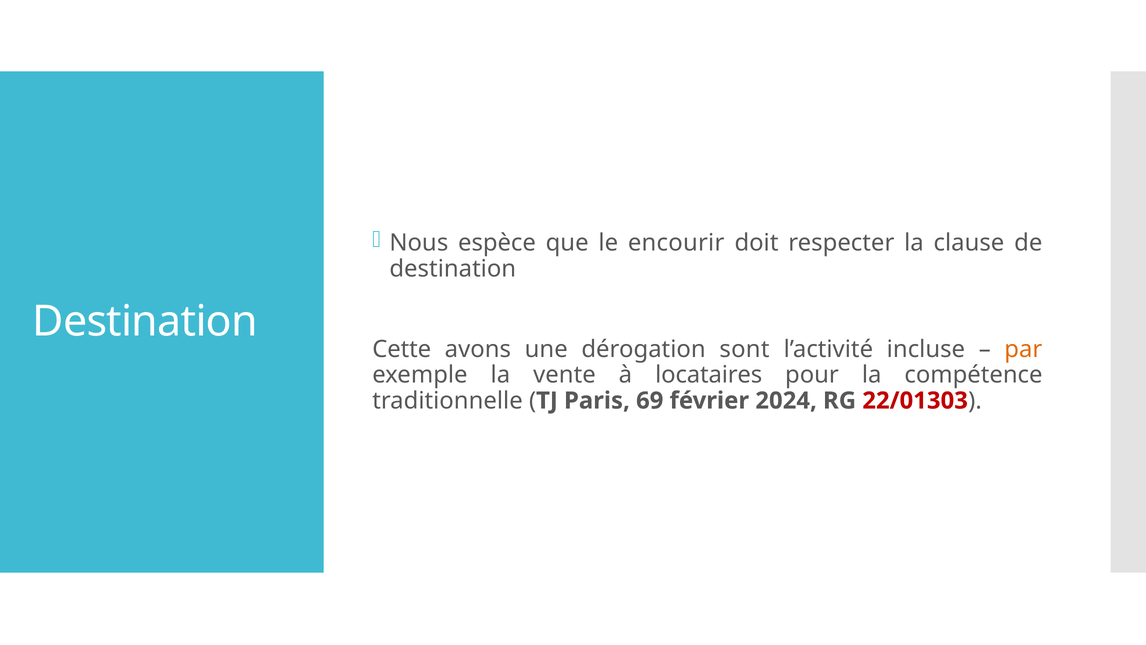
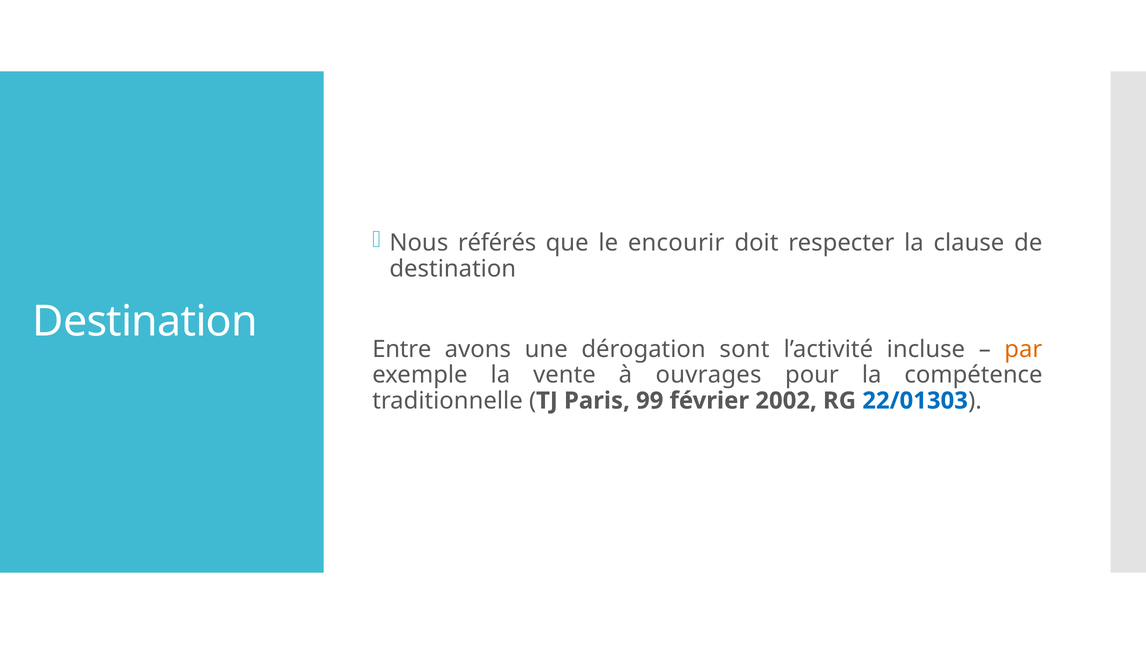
espèce: espèce -> référés (497, 243)
Cette: Cette -> Entre (402, 349)
locataires: locataires -> ouvrages (709, 375)
69: 69 -> 99 (650, 400)
2024: 2024 -> 2002 (786, 400)
22/01303 colour: red -> blue (915, 400)
